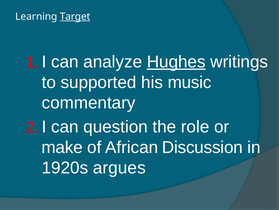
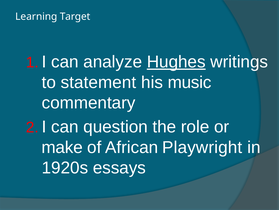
Target underline: present -> none (75, 16)
supported: supported -> statement (98, 82)
Discussion: Discussion -> Playwright (202, 147)
argues: argues -> essays (119, 167)
